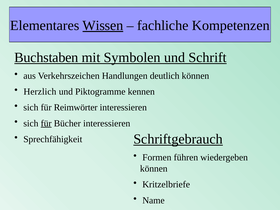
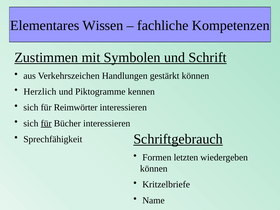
Wissen underline: present -> none (103, 25)
Buchstaben: Buchstaben -> Zustimmen (46, 57)
deutlich: deutlich -> gestärkt (165, 76)
führen: führen -> letzten (186, 157)
